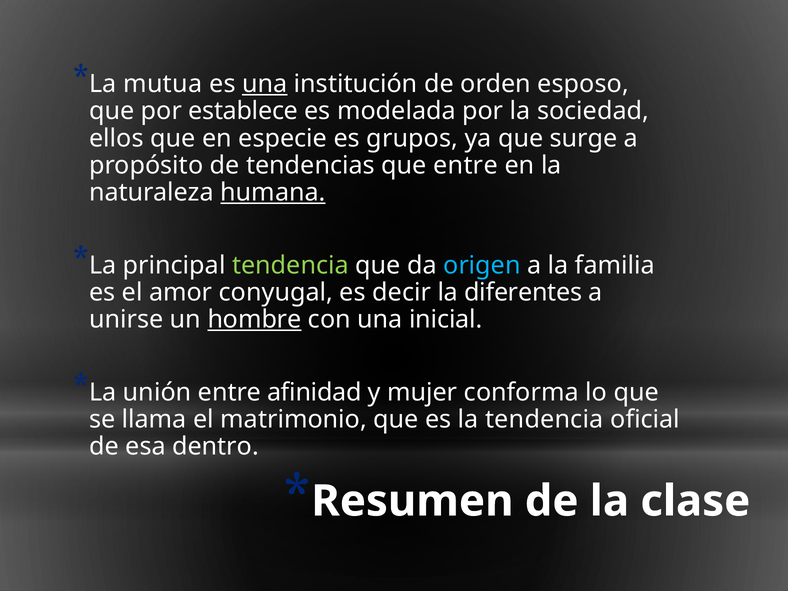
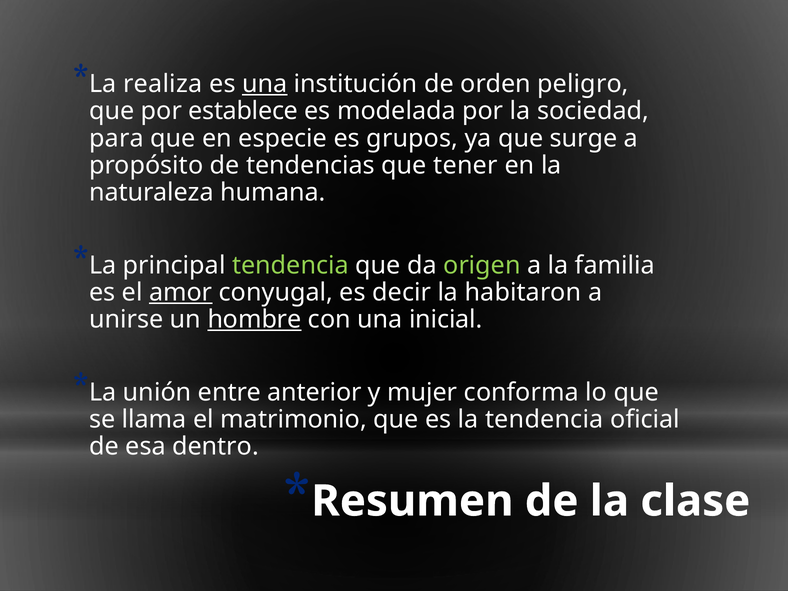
mutua: mutua -> realiza (163, 84)
esposo: esposo -> peligro (583, 84)
ellos: ellos -> para (116, 138)
que entre: entre -> tener (466, 165)
humana underline: present -> none (273, 193)
origen colour: light blue -> light green (482, 265)
amor underline: none -> present (181, 292)
diferentes: diferentes -> habitaron (523, 292)
afinidad: afinidad -> anterior (314, 392)
